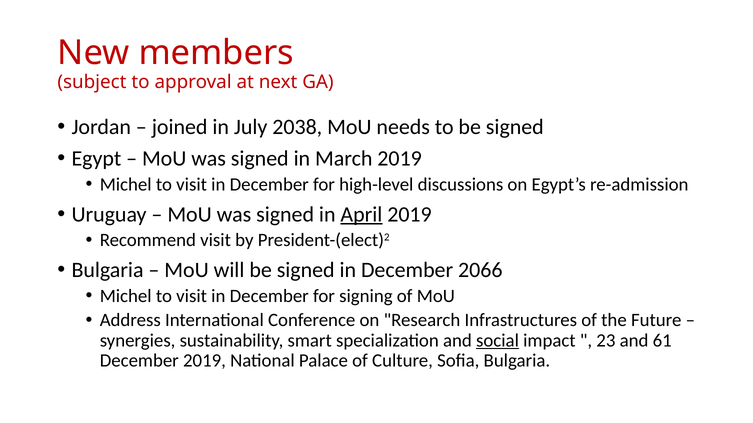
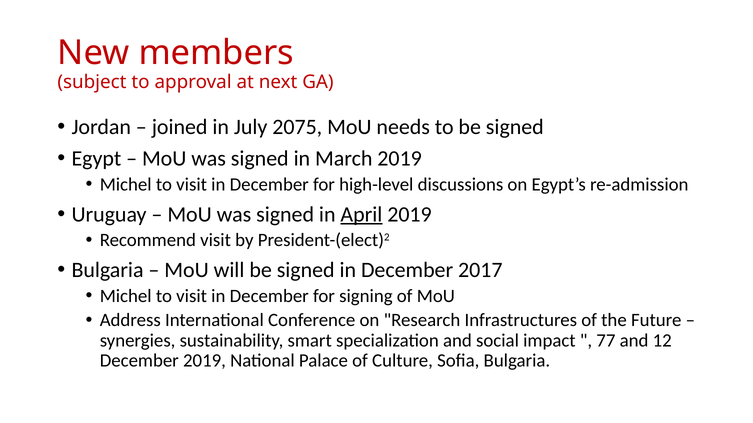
2038: 2038 -> 2075 (297, 127)
2066: 2066 -> 2017 (480, 270)
social underline: present -> none (498, 341)
23: 23 -> 77 (606, 341)
61: 61 -> 12 (662, 341)
